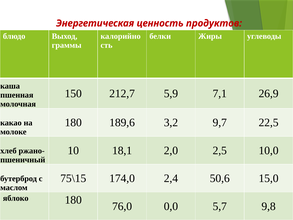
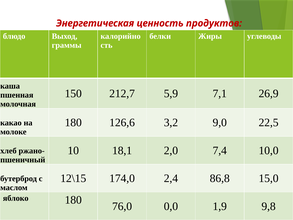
189,6: 189,6 -> 126,6 (122, 122)
9,7: 9,7 -> 9,0 (220, 122)
2,5: 2,5 -> 7,4 (220, 150)
75\15: 75\15 -> 12\15 (73, 178)
50,6: 50,6 -> 86,8 (220, 178)
5,7: 5,7 -> 1,9 (220, 206)
